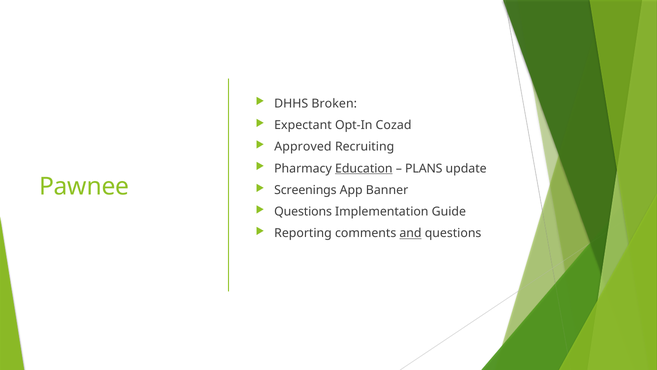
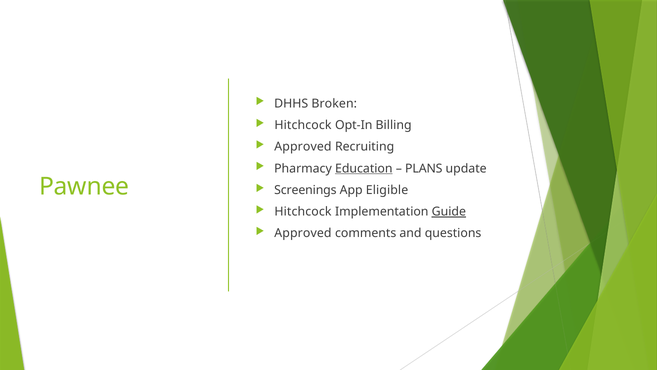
Expectant: Expectant -> Hitchcock (303, 125)
Cozad: Cozad -> Billing (394, 125)
Banner: Banner -> Eligible (387, 190)
Questions: Questions -> Hitchcock (303, 212)
Guide underline: none -> present (449, 212)
Reporting: Reporting -> Approved (303, 233)
and underline: present -> none (410, 233)
